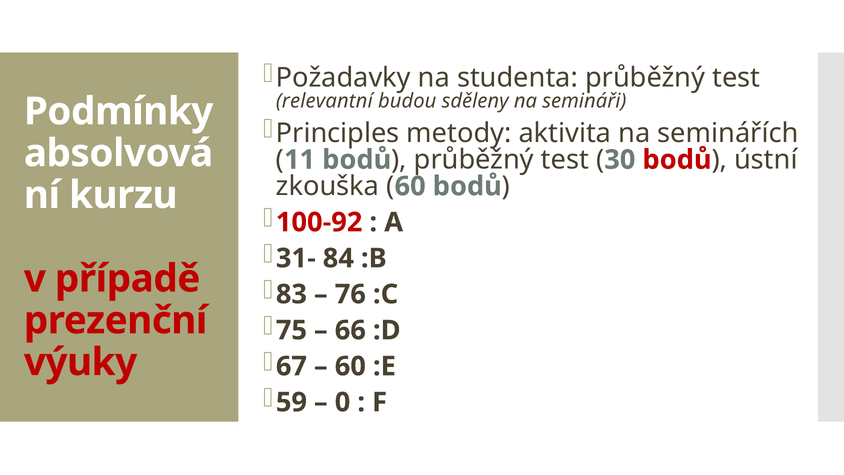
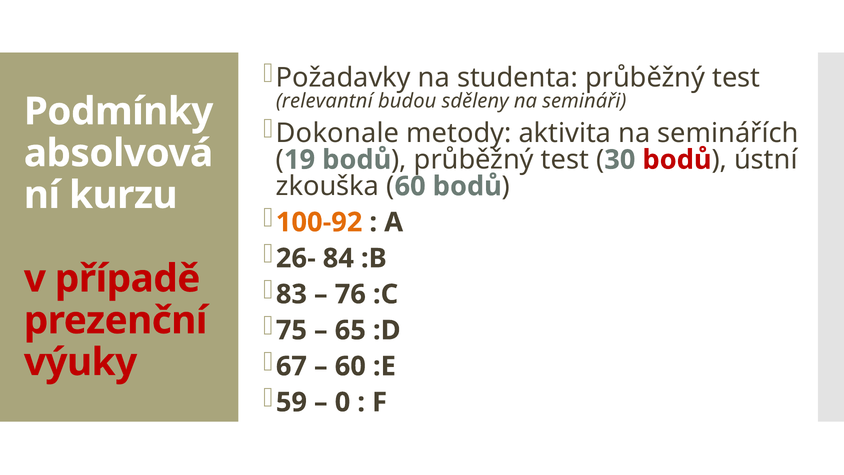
Principles: Principles -> Dokonale (338, 133)
11: 11 -> 19 (300, 160)
100-92 colour: red -> orange (319, 222)
31-: 31- -> 26- (296, 258)
66: 66 -> 65 (350, 330)
